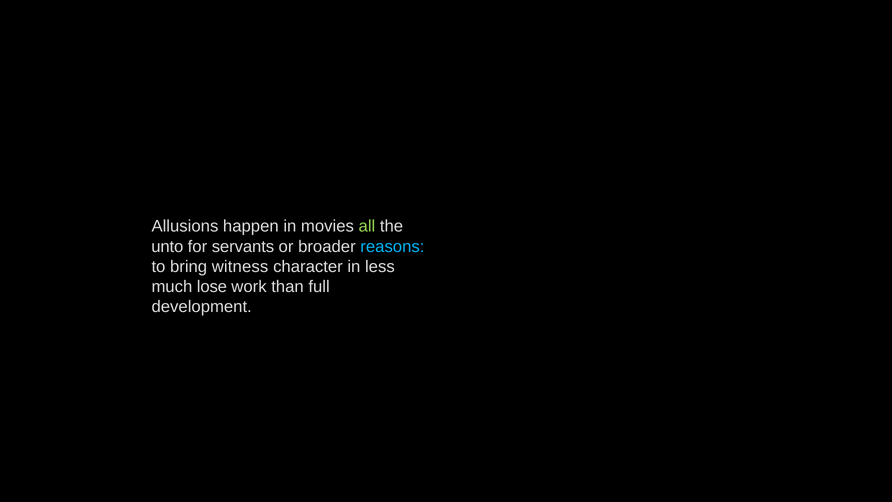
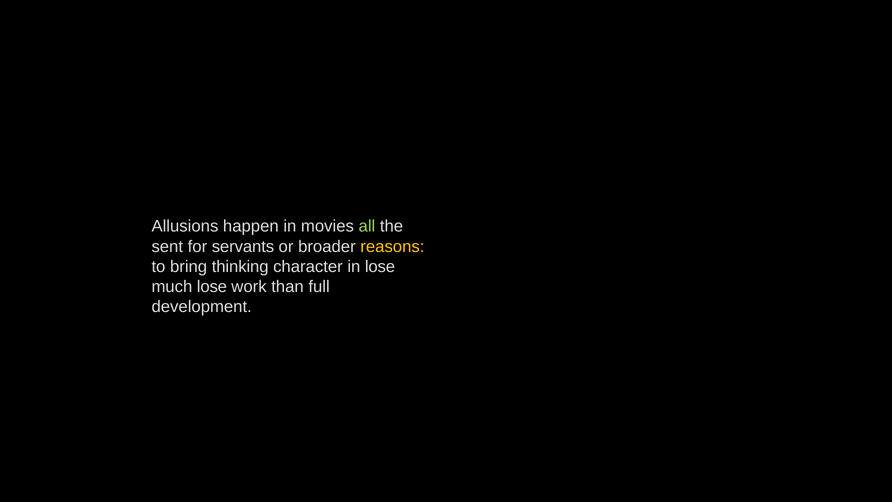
unto: unto -> sent (167, 246)
reasons colour: light blue -> yellow (392, 246)
witness: witness -> thinking (240, 266)
in less: less -> lose (380, 266)
